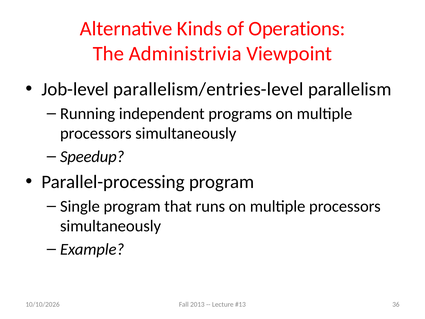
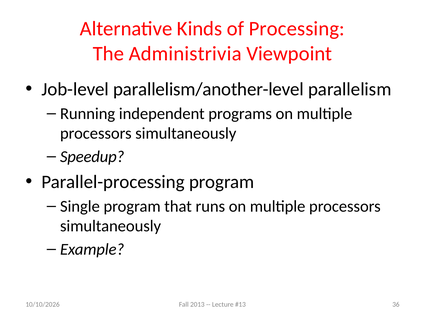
Operations: Operations -> Processing (297, 29)
parallelism/entries-level: parallelism/entries-level -> parallelism/another-level (209, 89)
